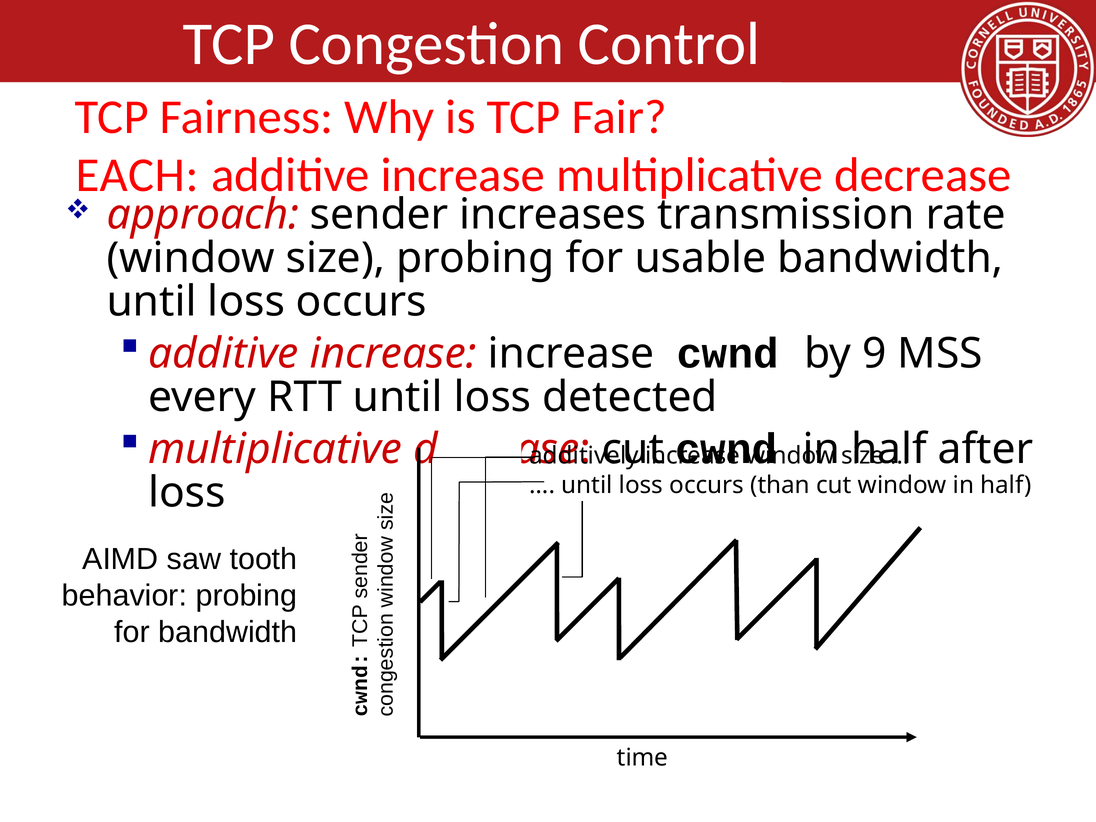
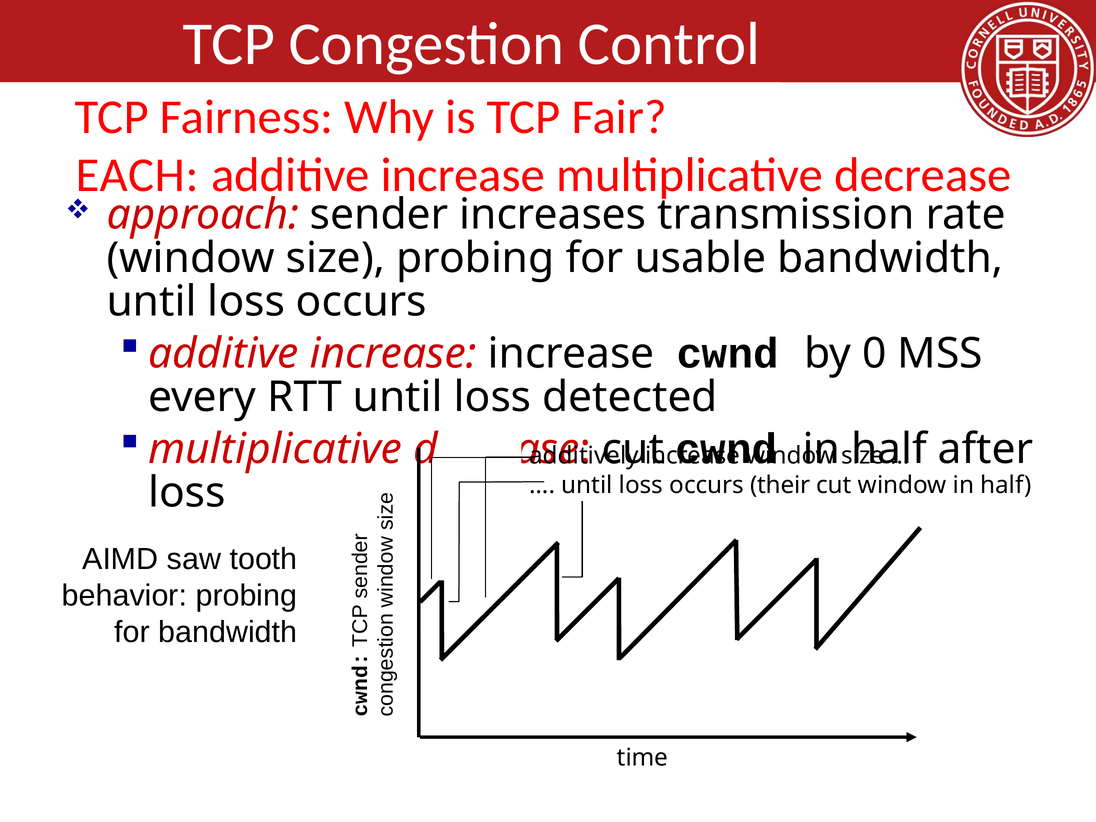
9: 9 -> 0 (874, 354)
than: than -> their (780, 485)
